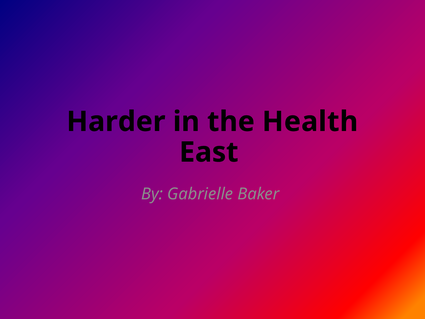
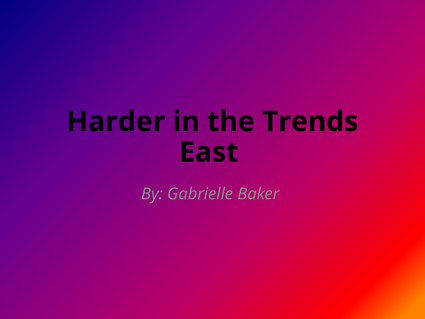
Health: Health -> Trends (310, 122)
